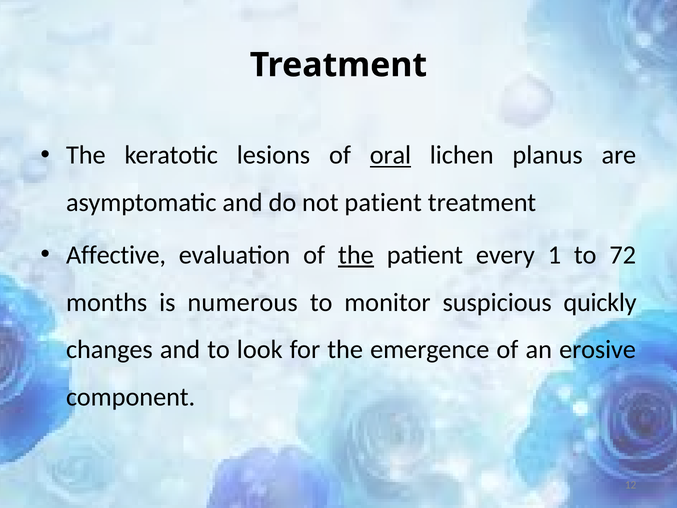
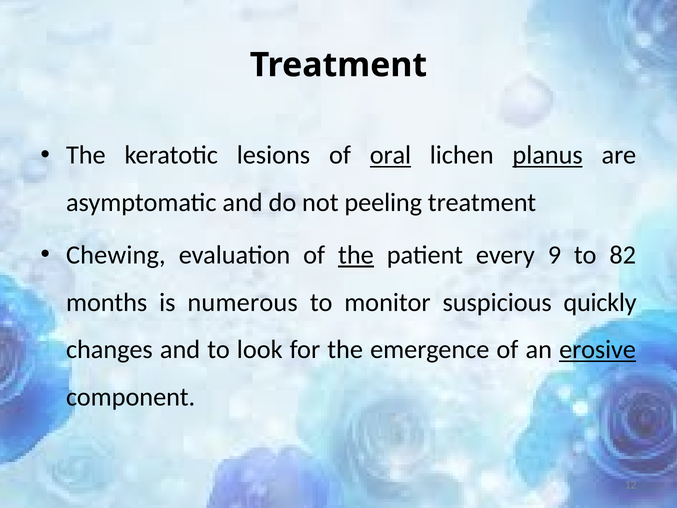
planus underline: none -> present (548, 155)
not patient: patient -> peeling (383, 202)
Affective: Affective -> Chewing (116, 255)
1: 1 -> 9 (554, 255)
72: 72 -> 82 (623, 255)
erosive underline: none -> present (598, 350)
